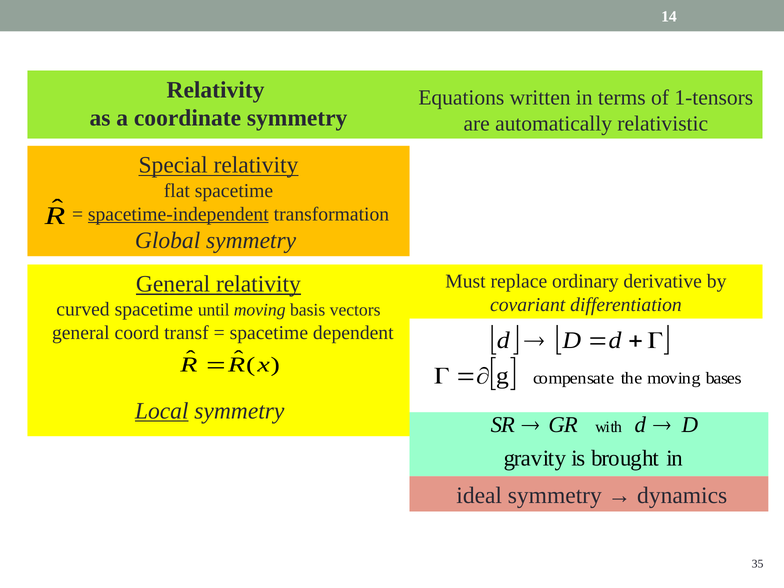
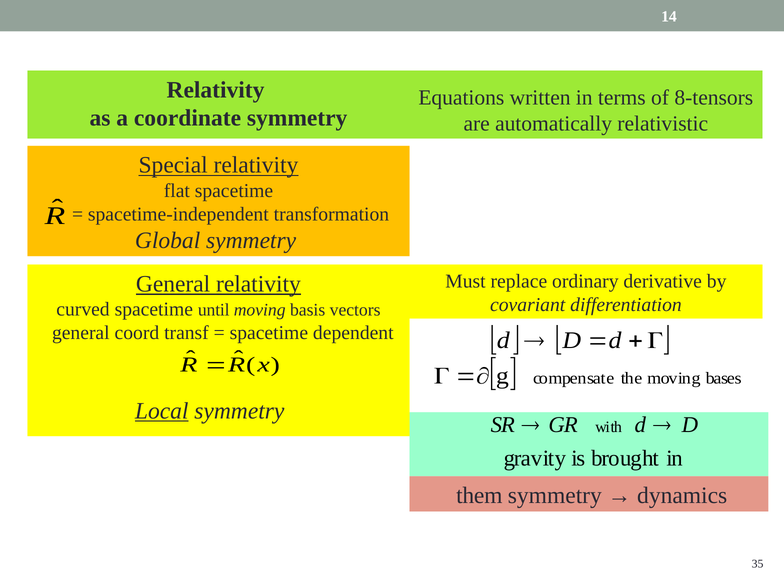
1-tensors: 1-tensors -> 8-tensors (714, 98)
spacetime-independent underline: present -> none (178, 214)
ideal: ideal -> them (479, 495)
